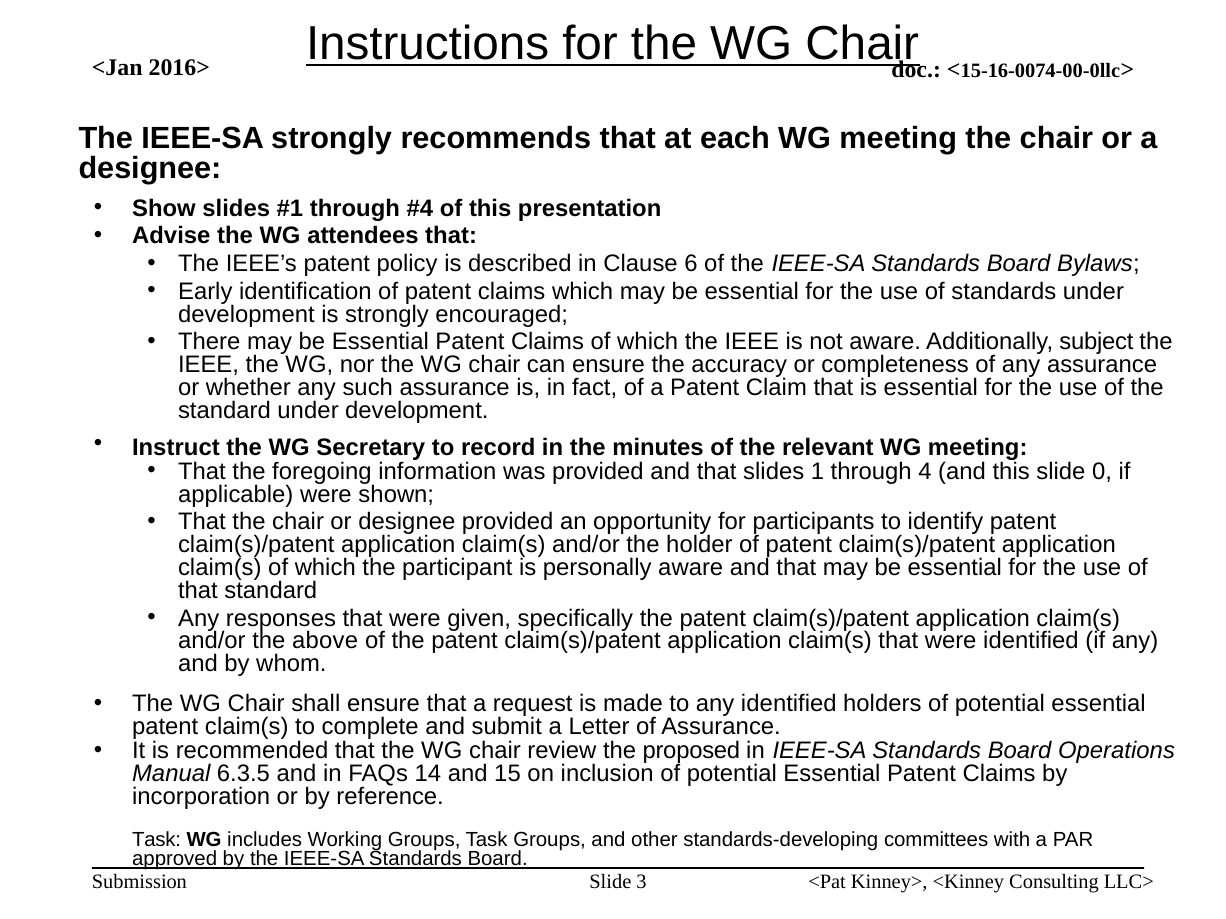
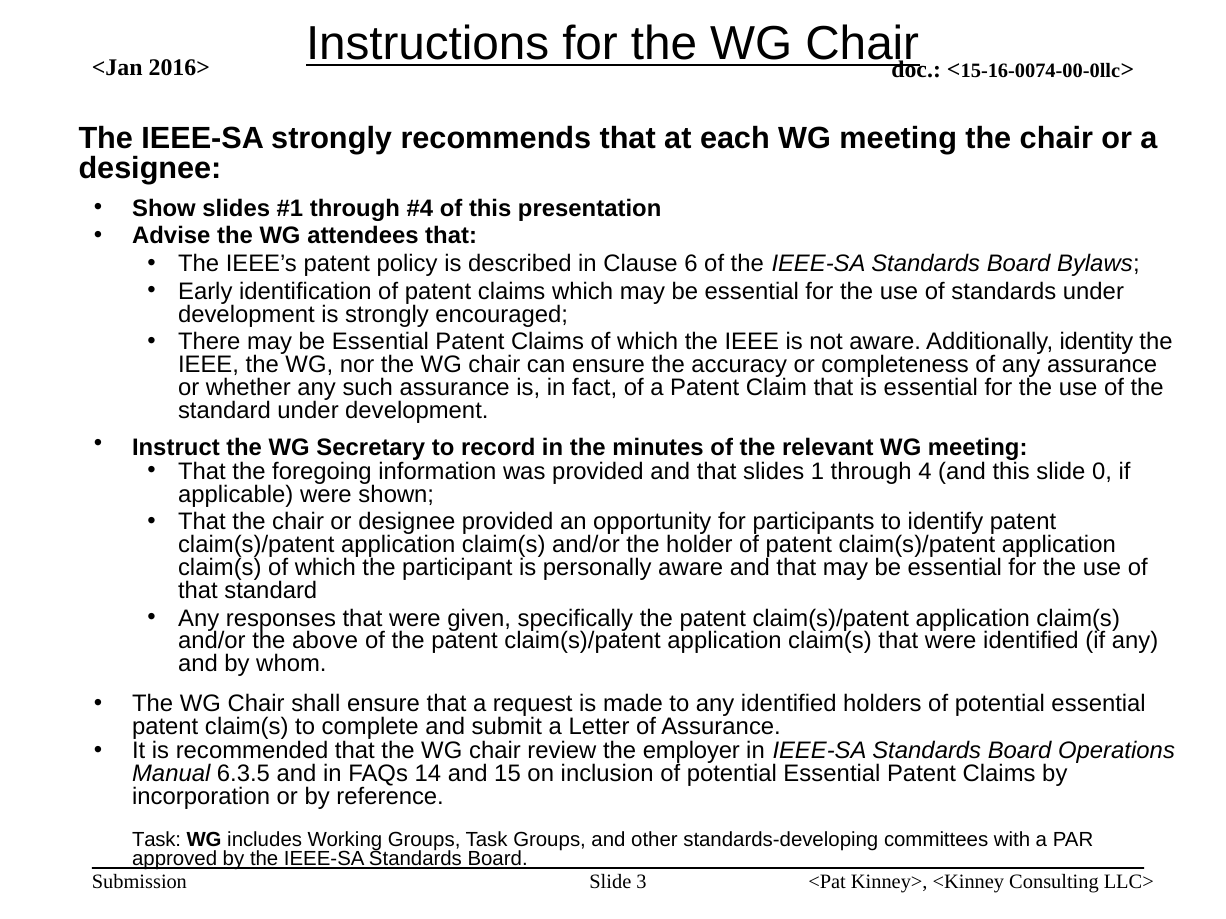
subject: subject -> identity (1096, 342)
proposed: proposed -> employer (691, 751)
